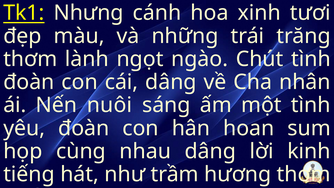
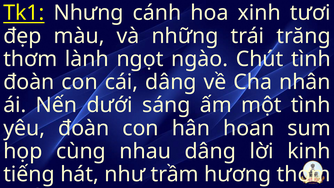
nuôi: nuôi -> dưới (110, 105)
